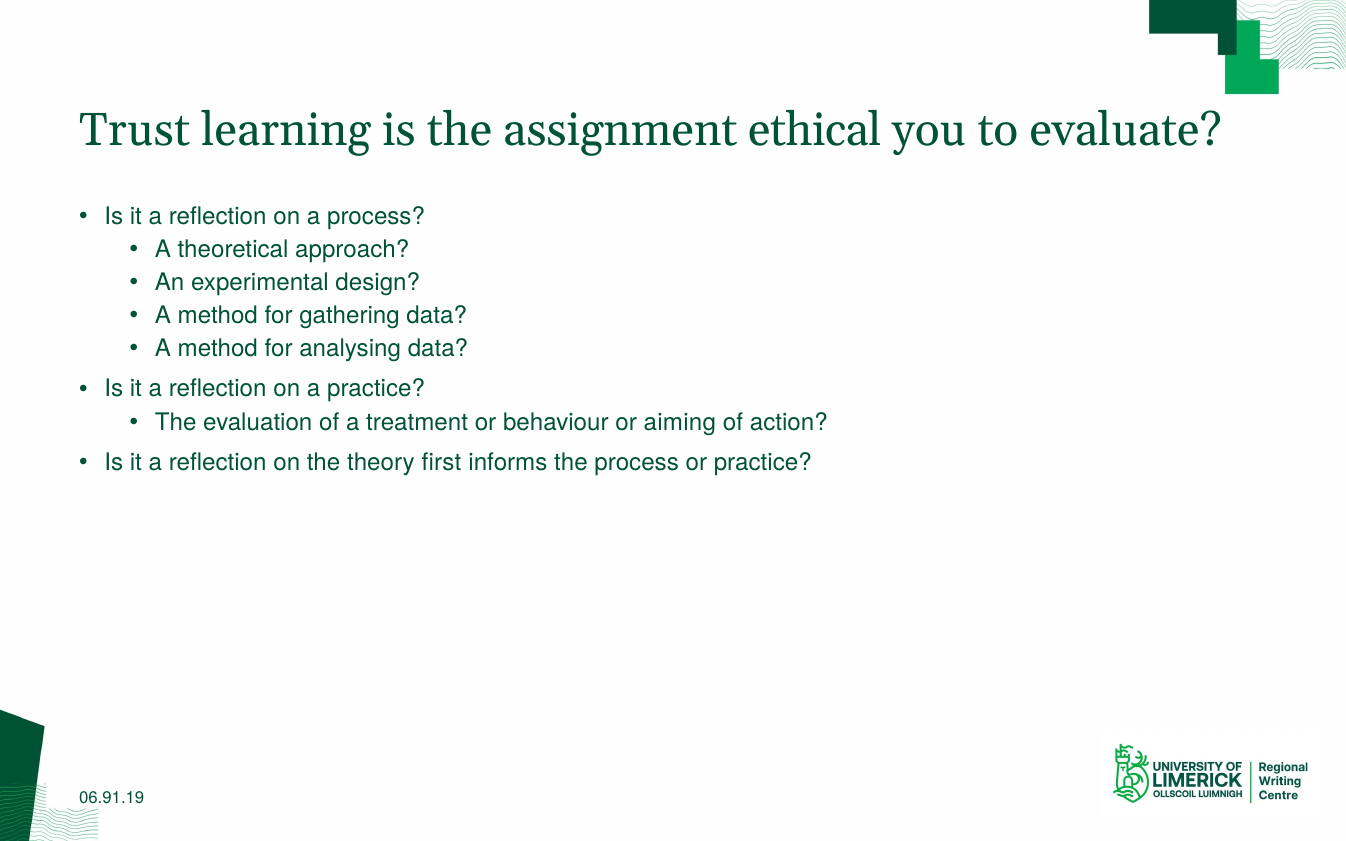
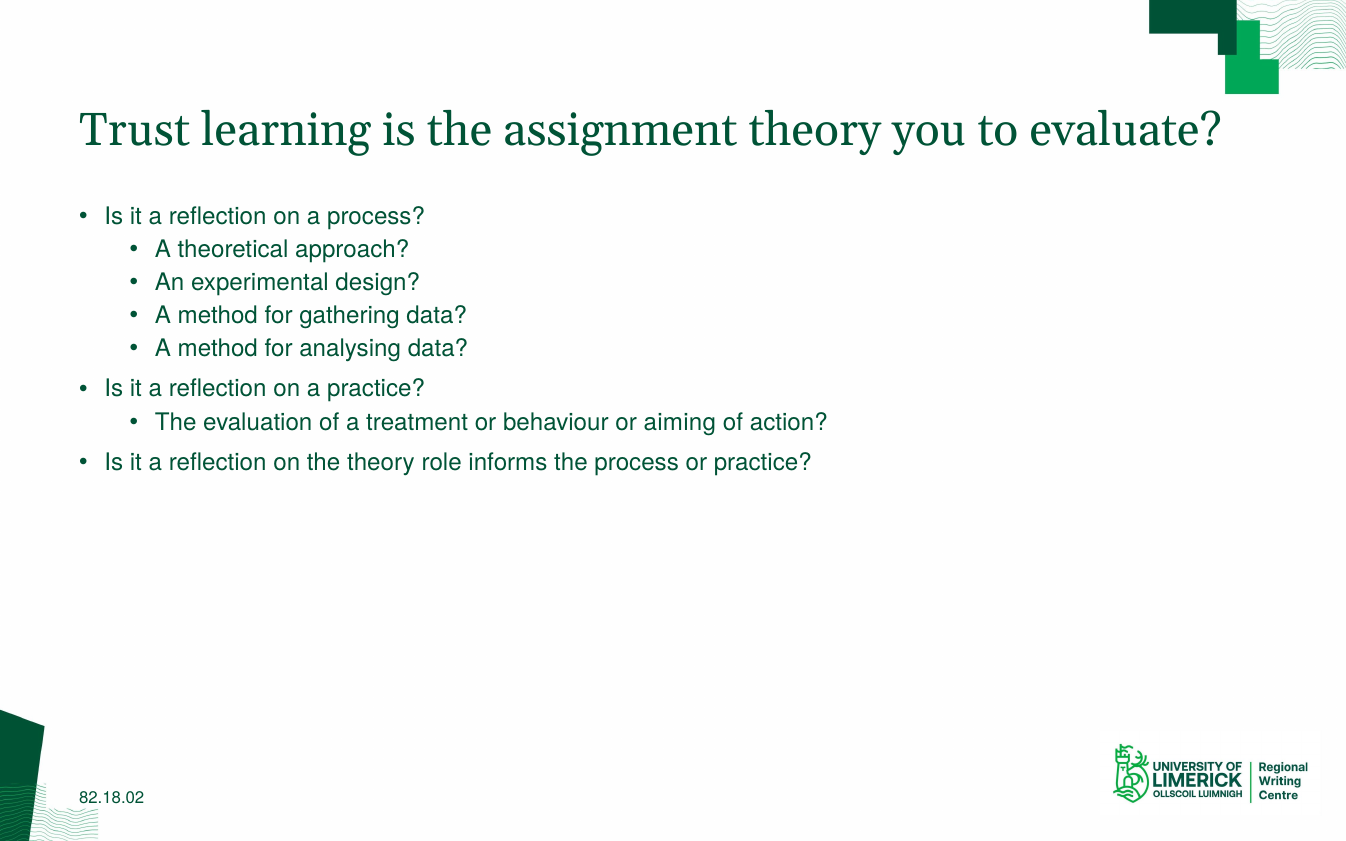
assignment ethical: ethical -> theory (815, 130)
first: first -> role (442, 462)
06.91.19: 06.91.19 -> 82.18.02 (112, 798)
